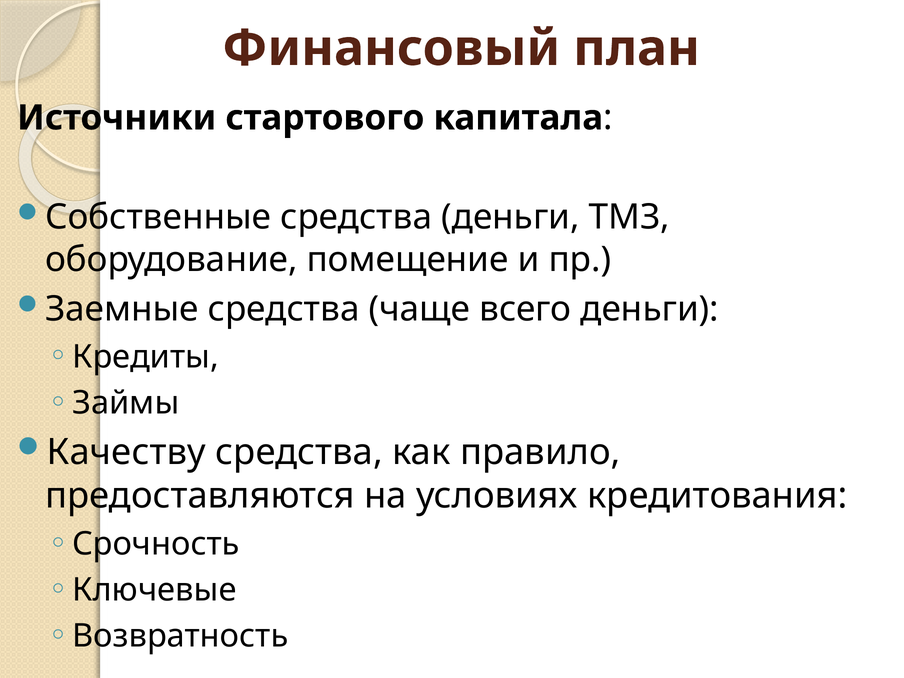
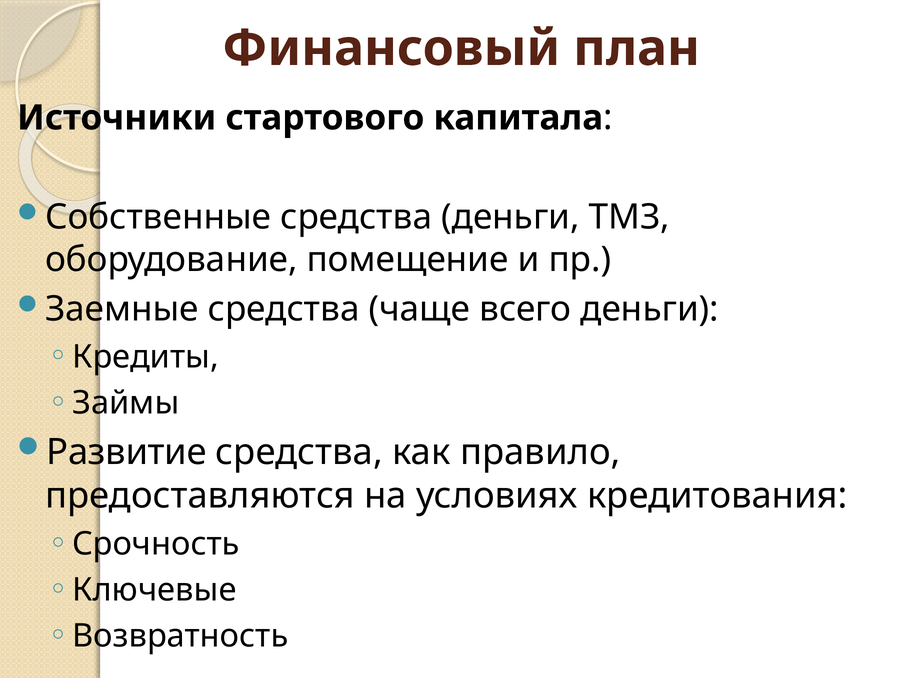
Качеству: Качеству -> Развитие (127, 452)
